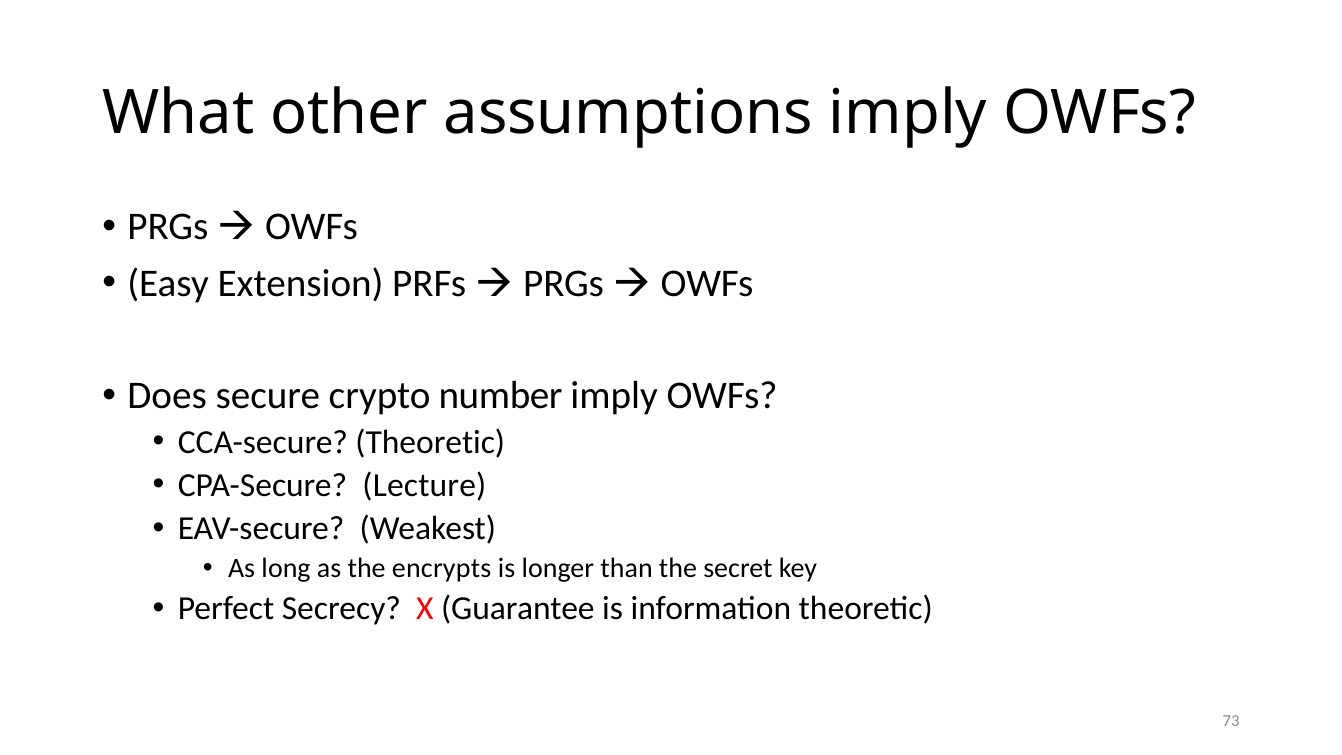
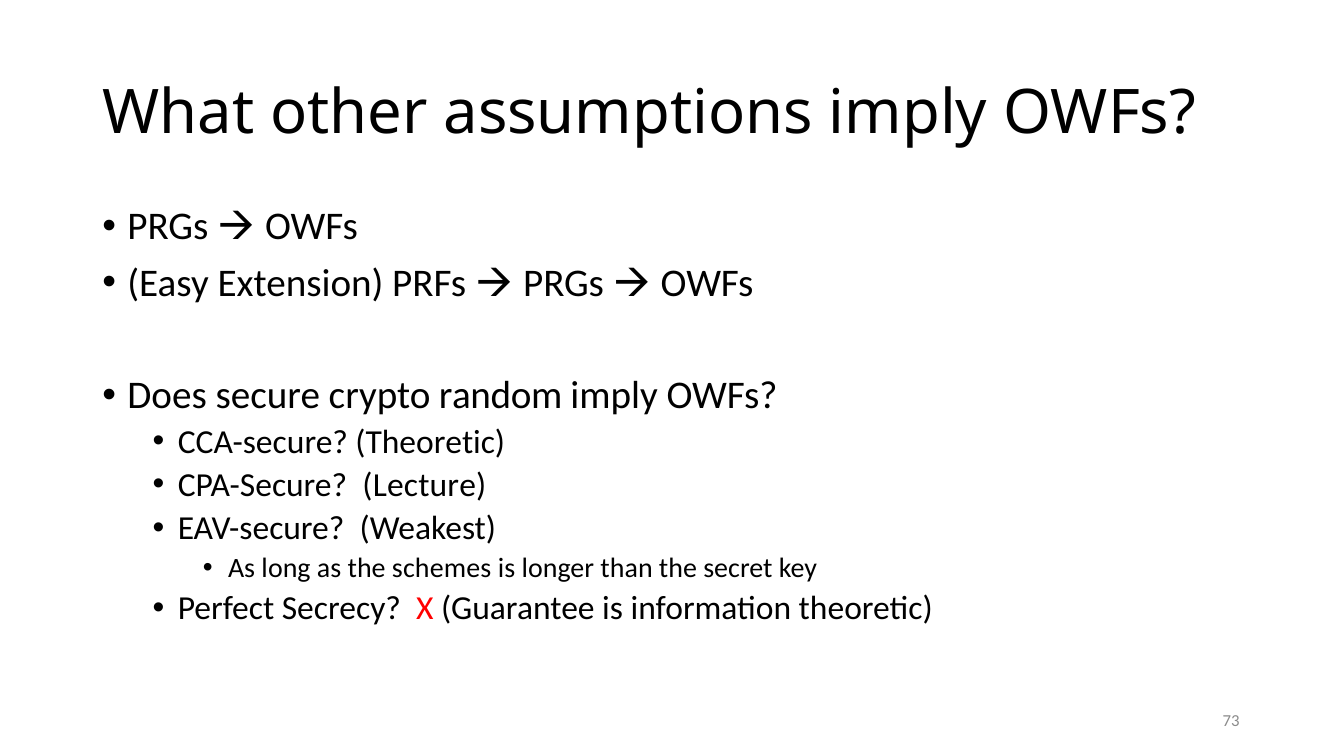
number: number -> random (501, 396)
encrypts: encrypts -> schemes (442, 569)
